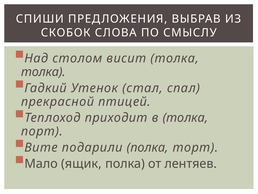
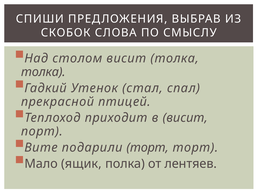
в толка: толка -> висит (185, 118)
подарили полка: полка -> торт (148, 147)
